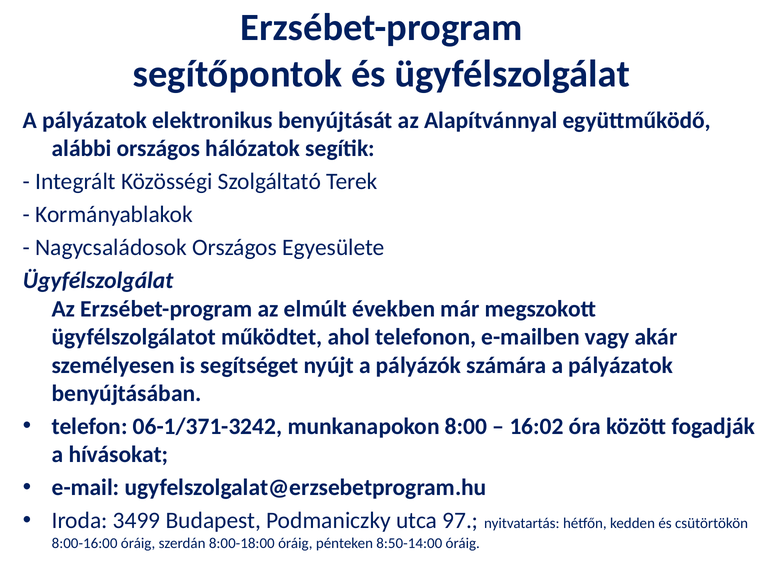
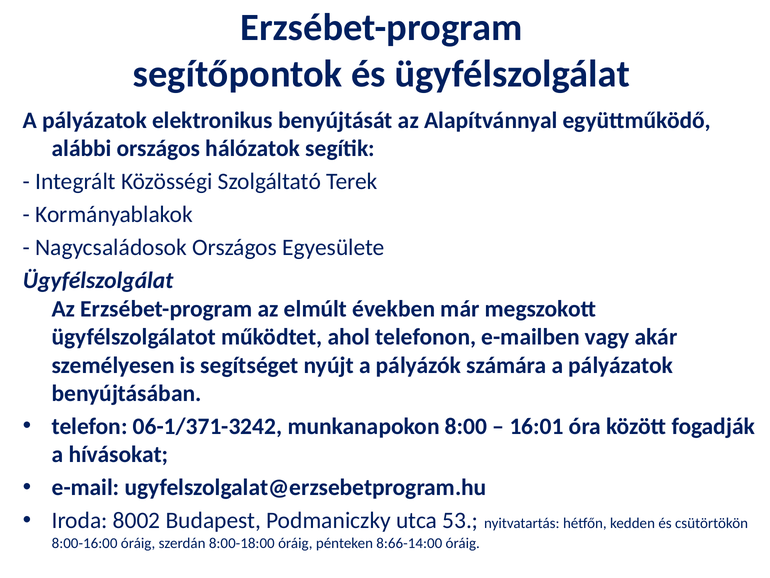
16:02: 16:02 -> 16:01 (537, 426)
3499: 3499 -> 8002 (137, 520)
97: 97 -> 53 (460, 520)
8:50-14:00: 8:50-14:00 -> 8:66-14:00 (409, 543)
